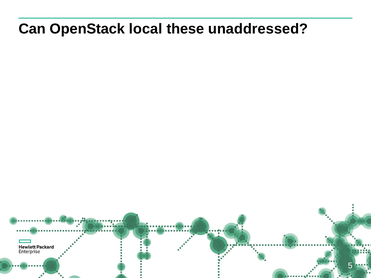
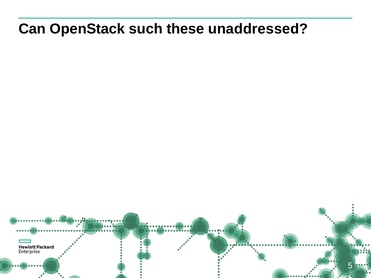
local: local -> such (146, 29)
